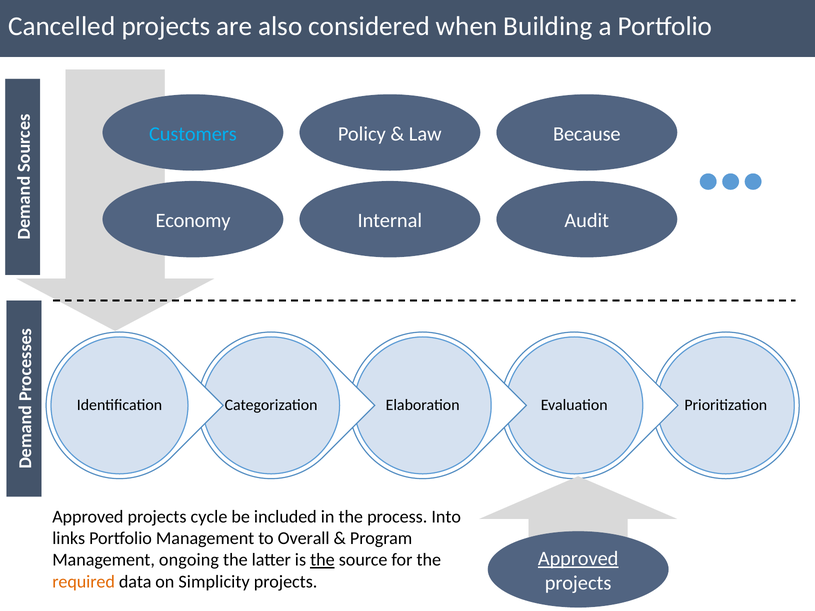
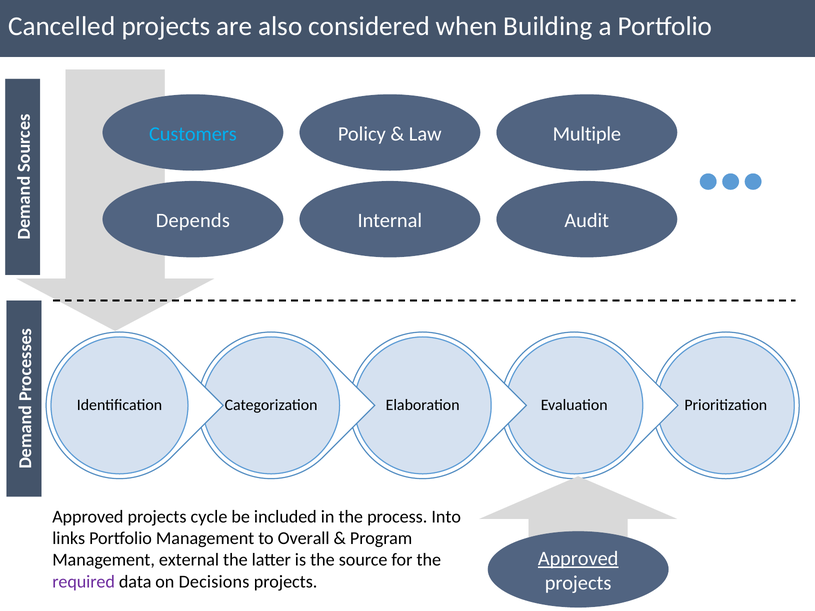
Because: Because -> Multiple (587, 134)
Economy: Economy -> Depends (193, 221)
ongoing: ongoing -> external (189, 560)
the underline: present -> none (322, 560)
required colour: orange -> purple (84, 582)
Simplicity: Simplicity -> Decisions (214, 582)
